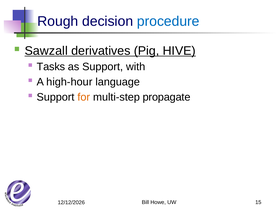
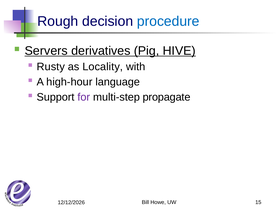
Sawzall: Sawzall -> Servers (46, 51)
Tasks: Tasks -> Rusty (51, 67)
as Support: Support -> Locality (103, 67)
for colour: orange -> purple (84, 97)
